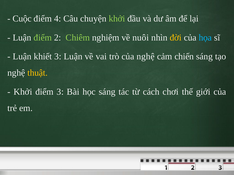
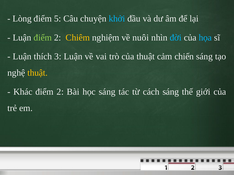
Cuộc: Cuộc -> Lòng (22, 19)
4: 4 -> 5 (58, 19)
khởi colour: light green -> light blue (117, 19)
Chiêm colour: light green -> yellow (78, 38)
đời colour: yellow -> light blue (176, 38)
khiết: khiết -> thích (43, 57)
của nghệ: nghệ -> thuật (146, 57)
Khởi: Khởi -> Khác (23, 92)
3: 3 -> 2 (60, 92)
cách chơi: chơi -> sáng (171, 92)
